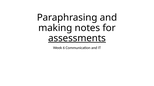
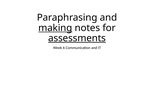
making underline: none -> present (55, 28)
